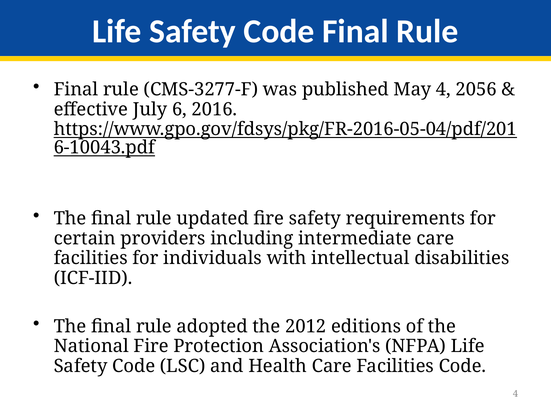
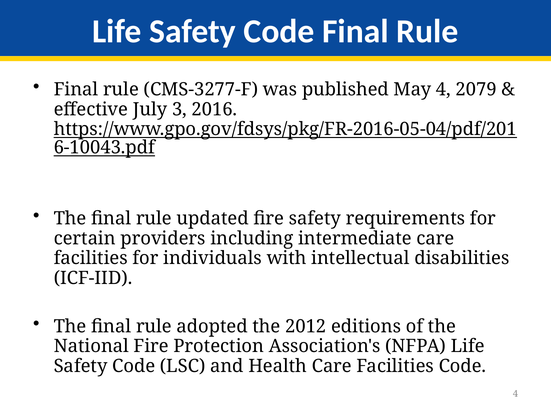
2056: 2056 -> 2079 (476, 90)
6: 6 -> 3 (179, 109)
